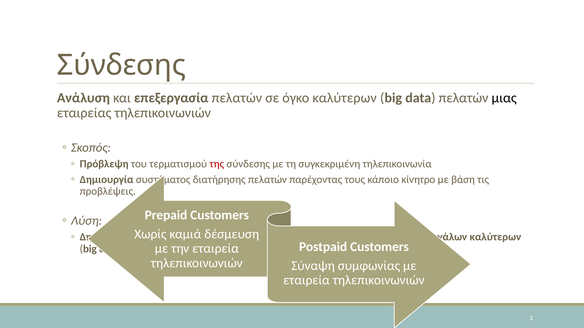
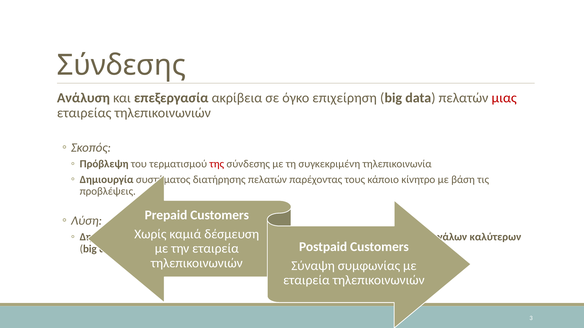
επεξεργασία πελατών: πελατών -> ακρίβεια (237, 98)
όγκο καλύτερων: καλύτερων -> επιχείρηση (345, 98)
μιας colour: black -> red (504, 98)
